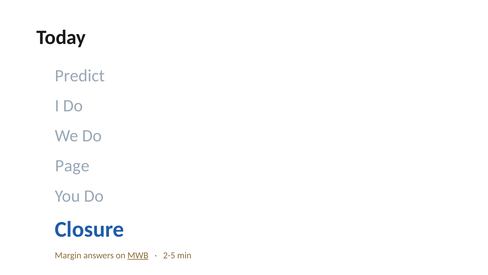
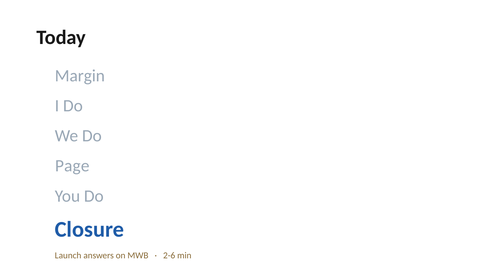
Predict: Predict -> Margin (80, 76)
Margin: Margin -> Launch (68, 255)
MWB underline: present -> none (138, 255)
2-5: 2-5 -> 2-6 (169, 255)
